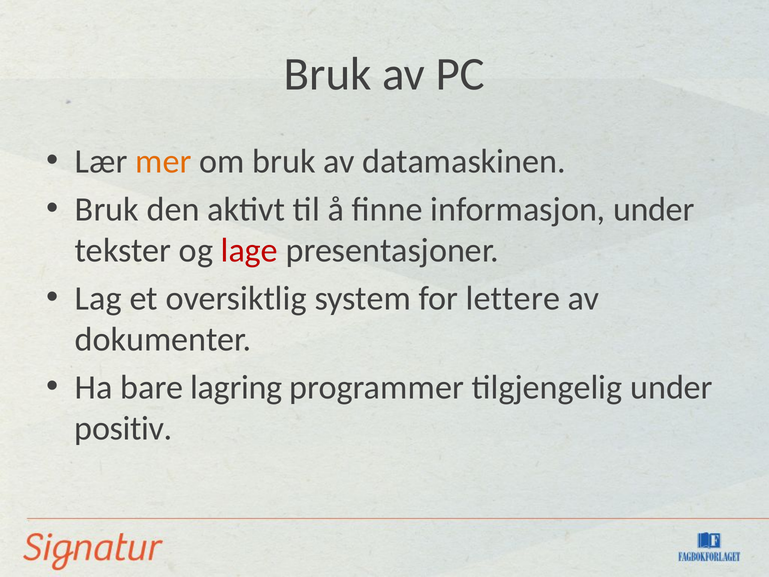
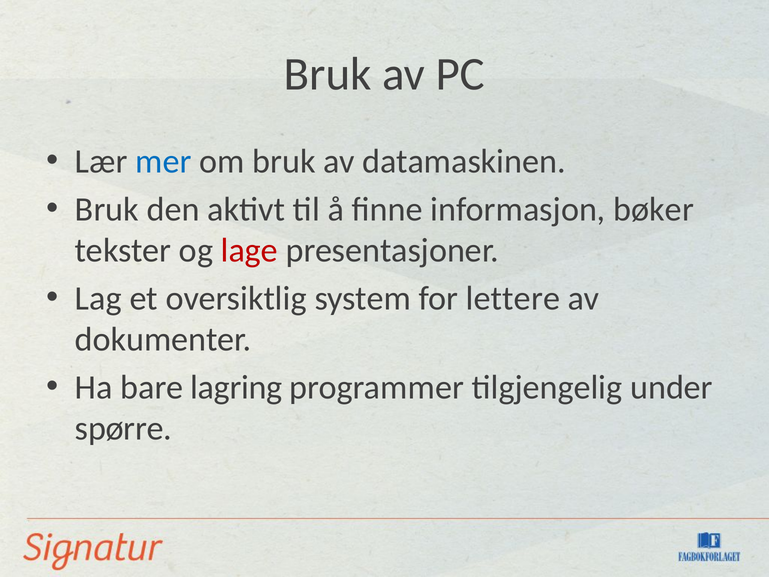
mer colour: orange -> blue (164, 161)
informasjon under: under -> bøker (654, 209)
positiv: positiv -> spørre (123, 428)
